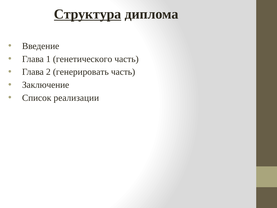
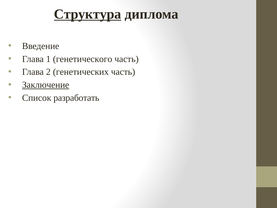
генерировать: генерировать -> генетических (81, 72)
Заключение underline: none -> present (46, 85)
реализации: реализации -> разработать (76, 98)
